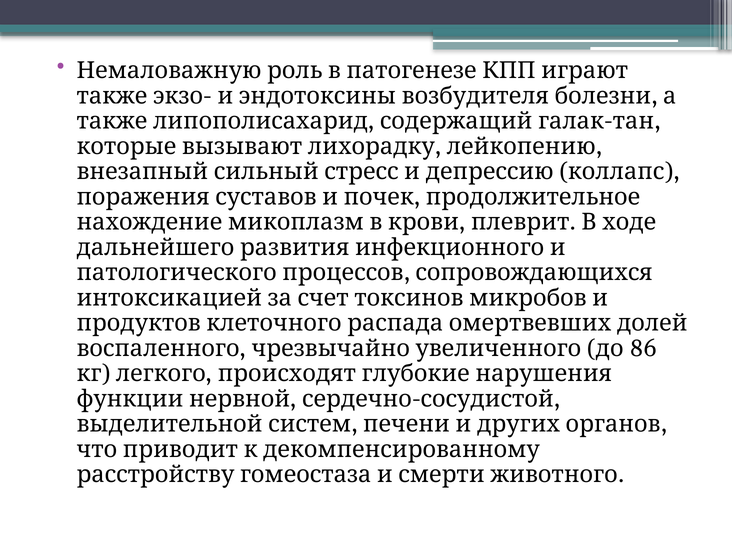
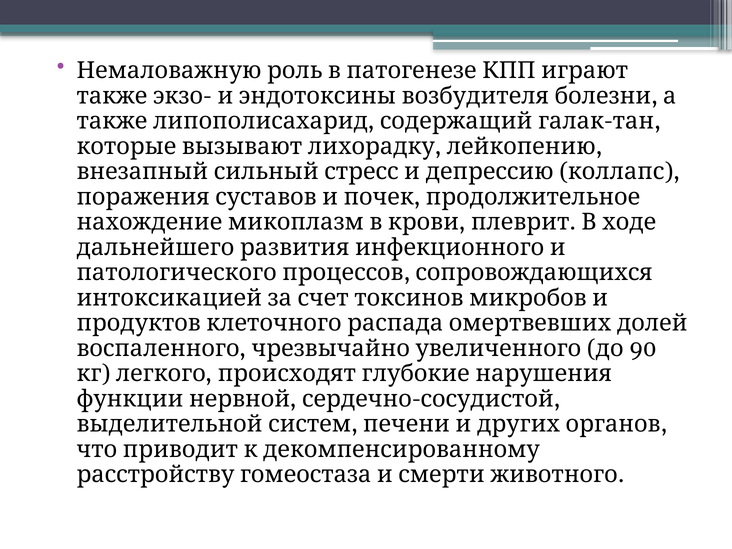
86: 86 -> 90 (644, 348)
